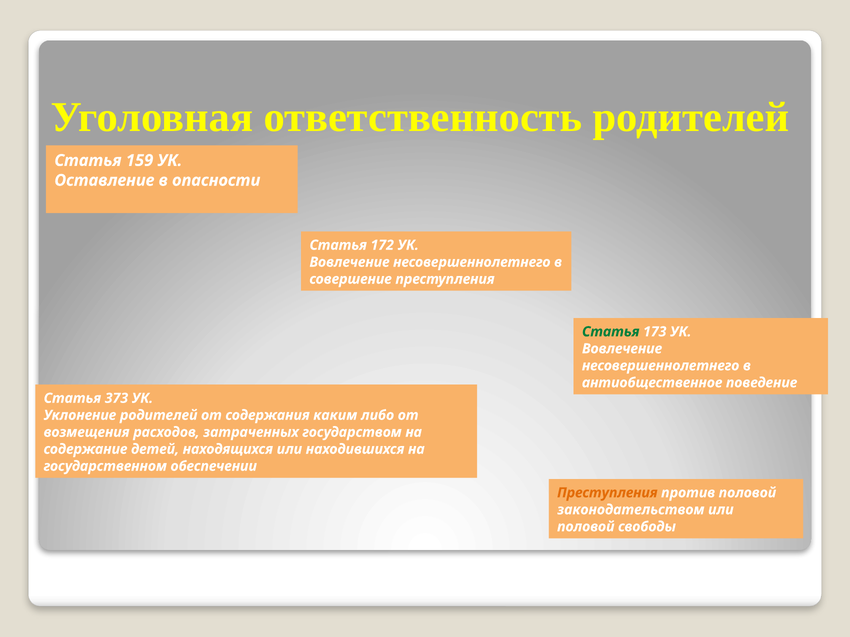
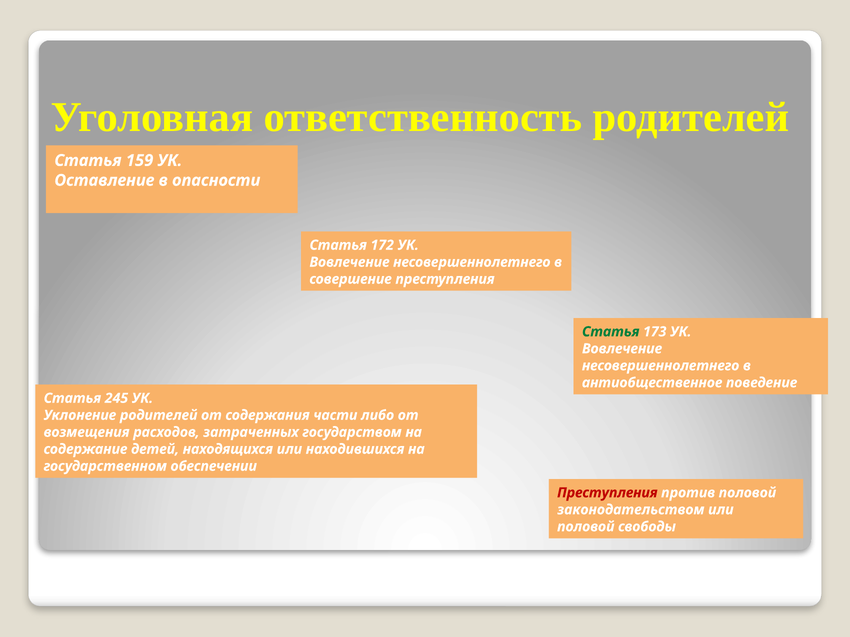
373: 373 -> 245 (116, 399)
каким: каким -> части (335, 416)
Преступления colour: orange -> red (607, 493)
